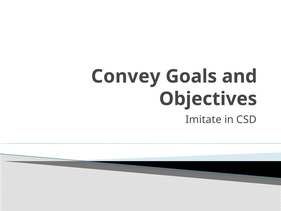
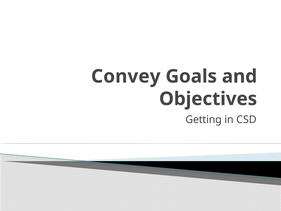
Imitate: Imitate -> Getting (204, 119)
